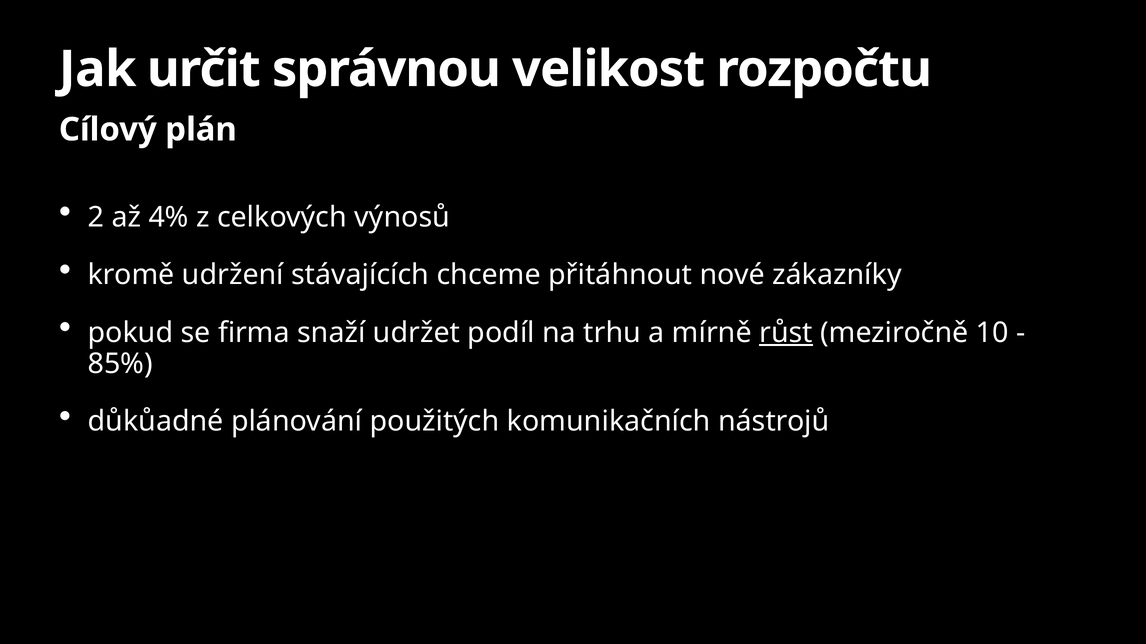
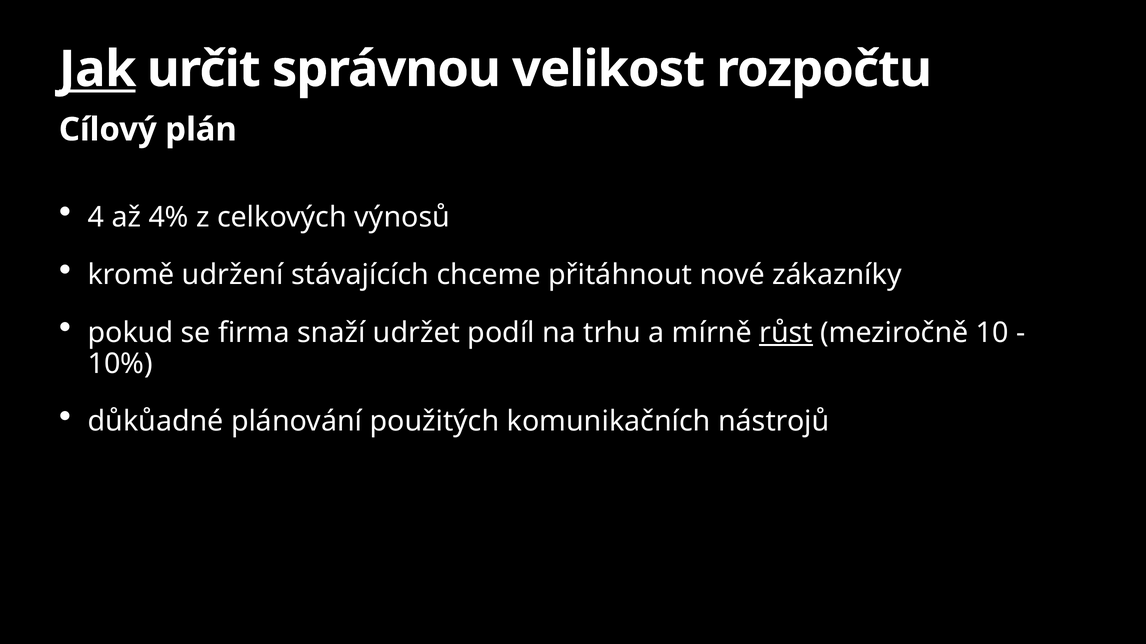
Jak underline: none -> present (98, 69)
2: 2 -> 4 (96, 217)
85%: 85% -> 10% (120, 364)
